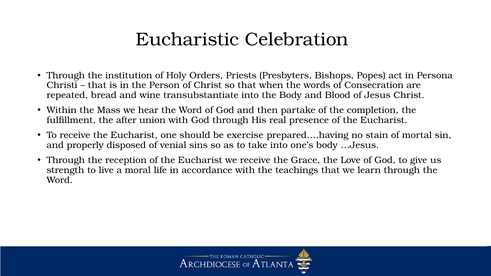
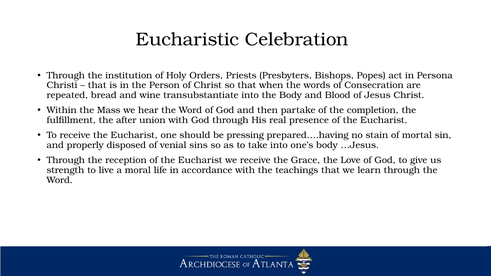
exercise: exercise -> pressing (245, 135)
